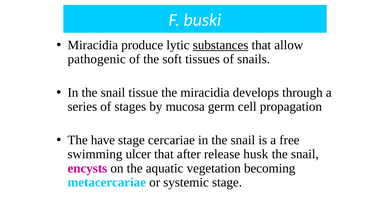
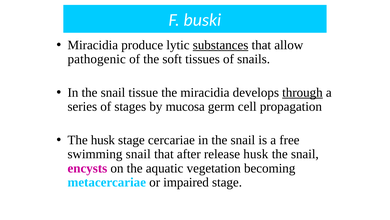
through underline: none -> present (302, 92)
The have: have -> husk (103, 140)
swimming ulcer: ulcer -> snail (138, 154)
systemic: systemic -> impaired (186, 182)
